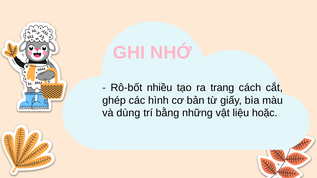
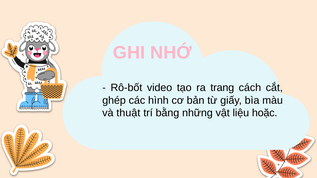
nhiều: nhiều -> video (160, 88)
dùng: dùng -> thuật (128, 113)
